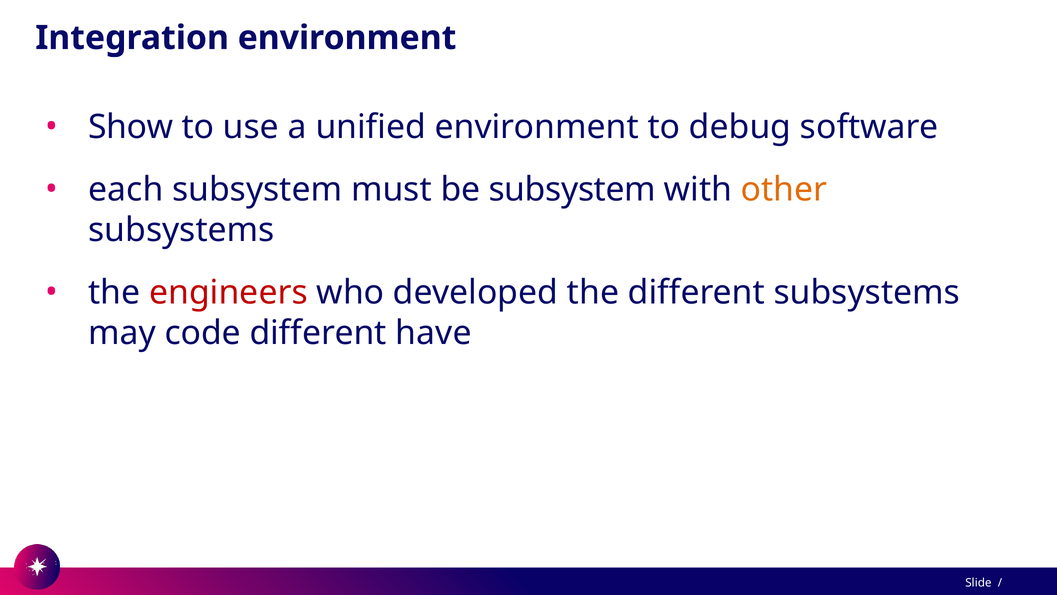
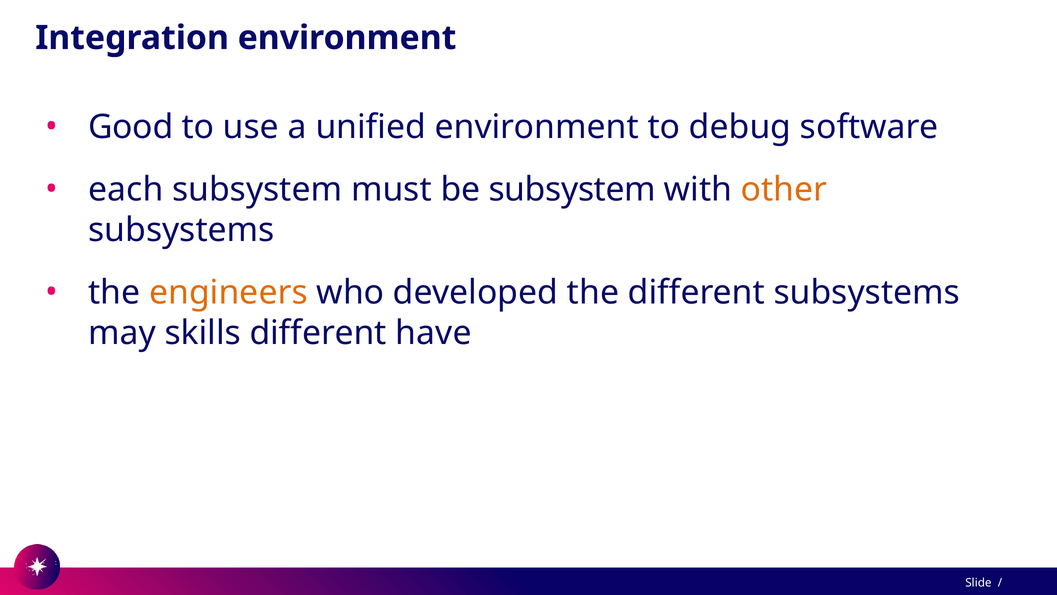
Show: Show -> Good (131, 127)
engineers colour: red -> orange (228, 292)
code: code -> skills (203, 333)
